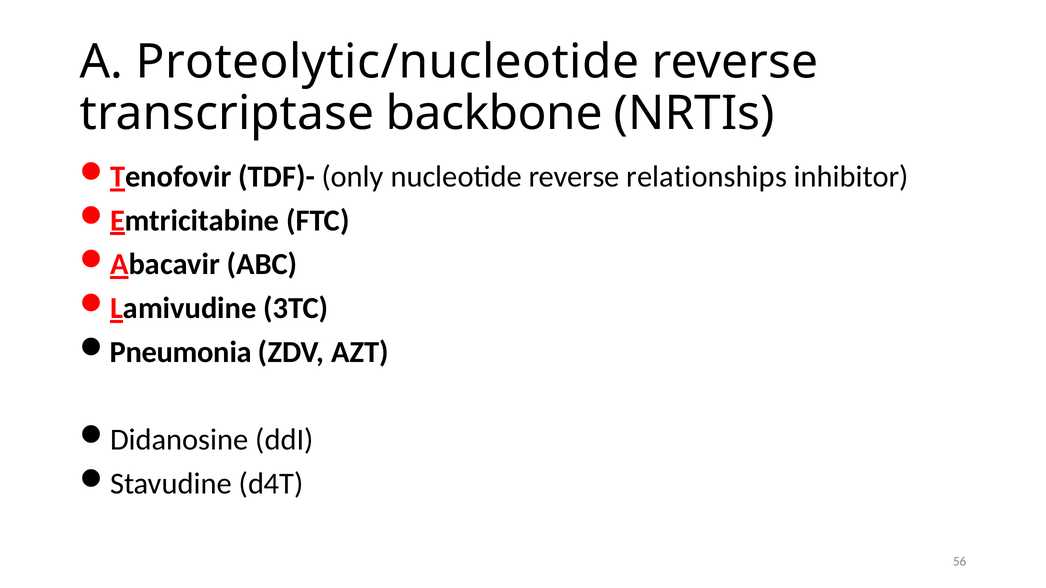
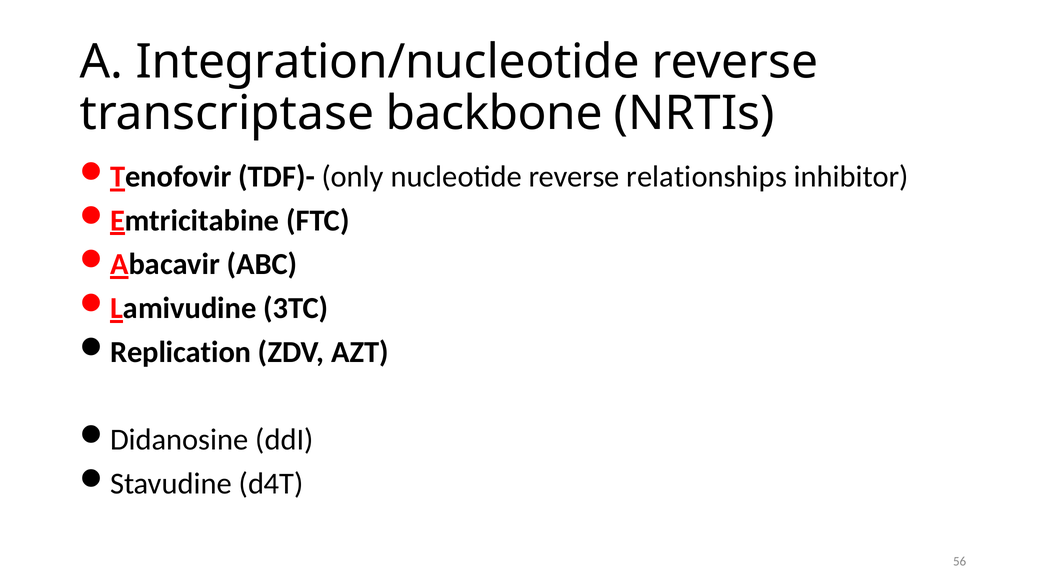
Proteolytic/nucleotide: Proteolytic/nucleotide -> Integration/nucleotide (388, 62)
Pneumonia: Pneumonia -> Replication (181, 352)
